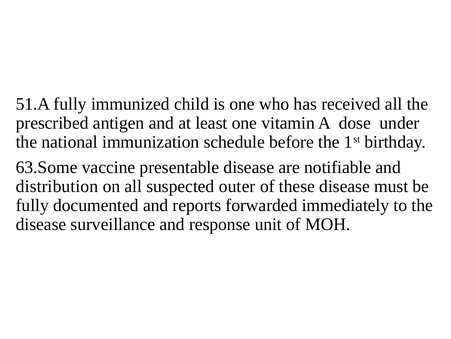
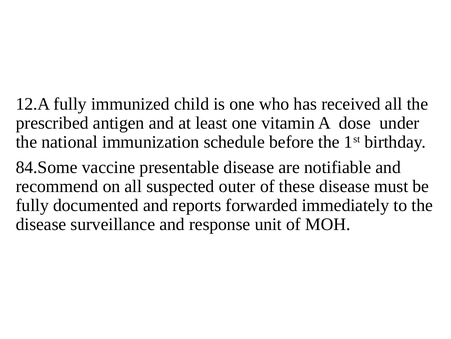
51.A: 51.A -> 12.A (33, 104)
63.Some: 63.Some -> 84.Some (47, 167)
distribution: distribution -> recommend (57, 186)
